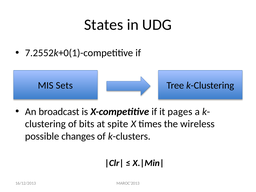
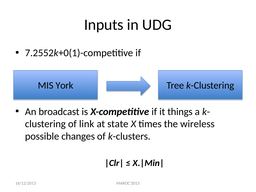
States: States -> Inputs (104, 25)
Sets: Sets -> York (64, 85)
pages: pages -> things (180, 112)
bits: bits -> link (87, 124)
spite: spite -> state (118, 124)
